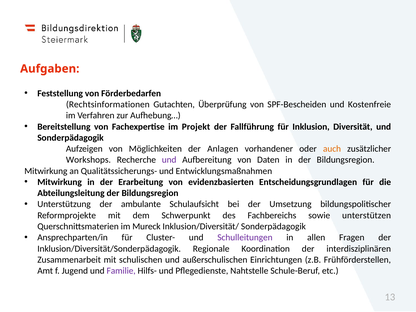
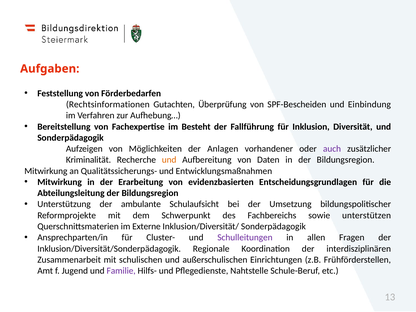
Kostenfreie: Kostenfreie -> Einbindung (369, 104)
Projekt: Projekt -> Besteht (196, 127)
auch colour: orange -> purple (332, 149)
Workshops: Workshops -> Kriminalität (88, 160)
und colour: purple -> orange (169, 160)
Mureck: Mureck -> Externe (146, 226)
